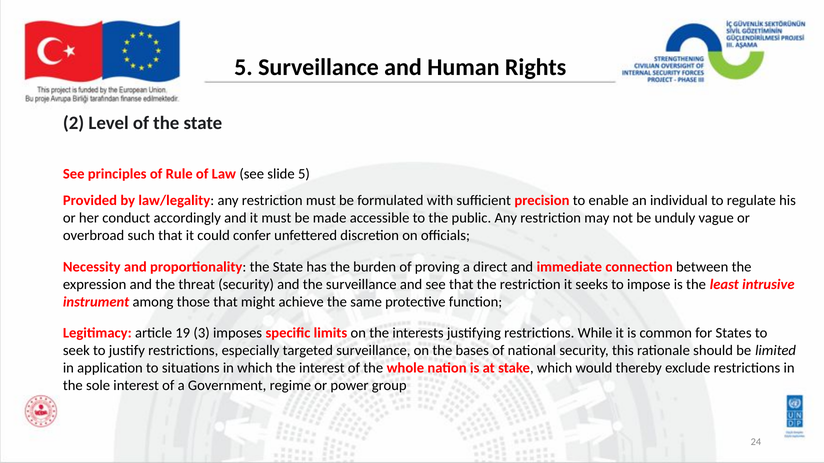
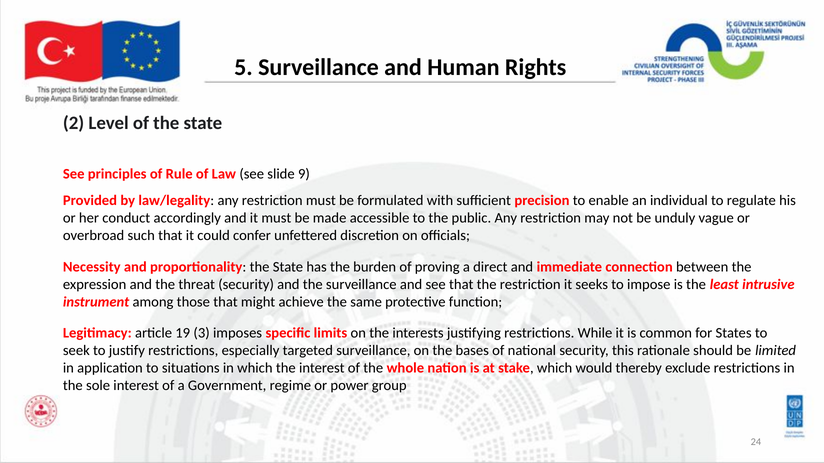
slide 5: 5 -> 9 (304, 174)
